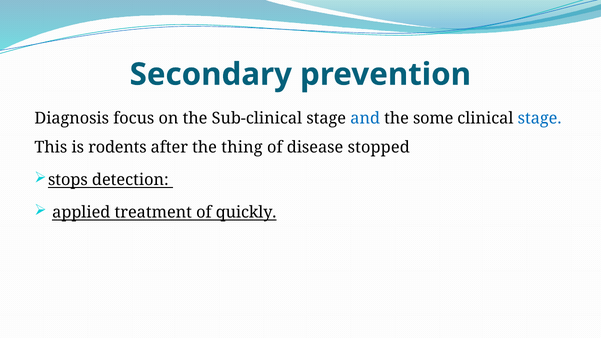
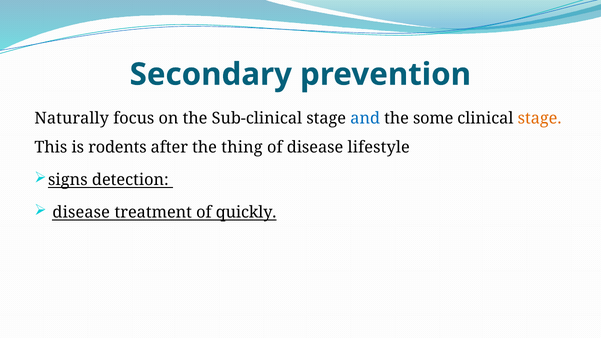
Diagnosis: Diagnosis -> Naturally (72, 118)
stage colour: blue -> orange (540, 118)
stopped: stopped -> lifestyle (379, 148)
stops: stops -> signs (68, 180)
applied: applied -> disease (81, 213)
